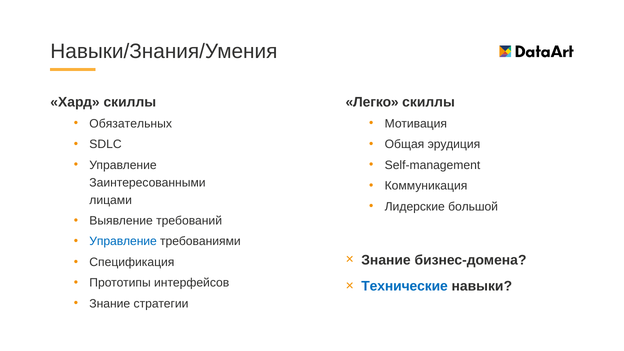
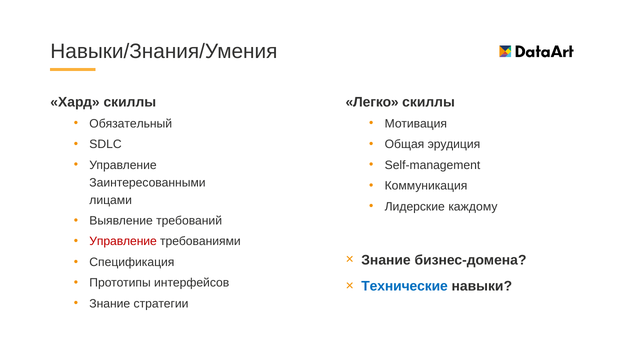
Обязательных: Обязательных -> Обязательный (131, 124)
большой: большой -> каждому (473, 207)
Управление colour: blue -> red (123, 241)
